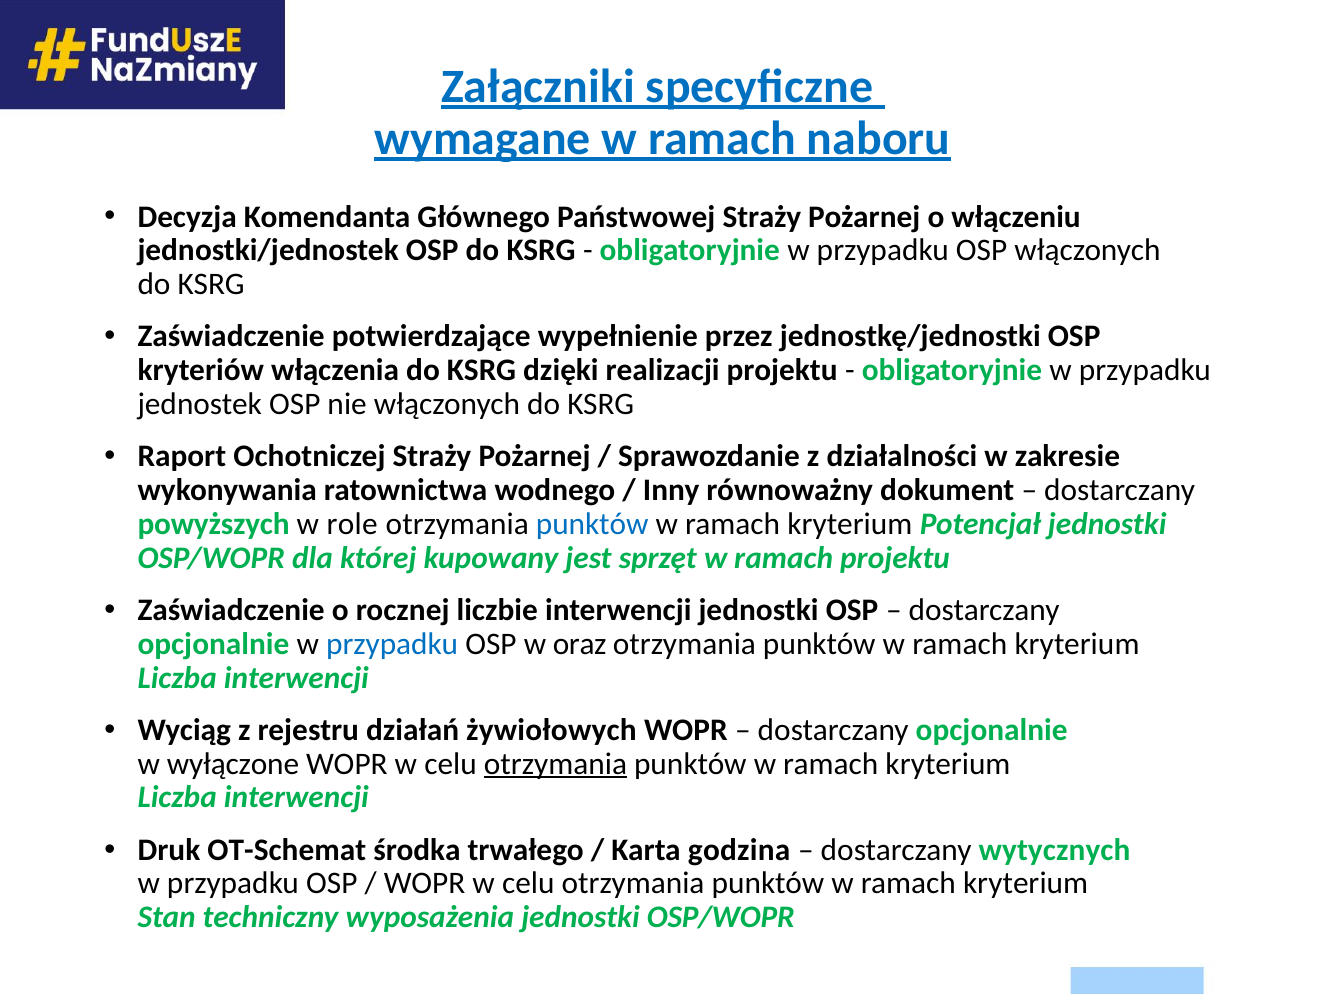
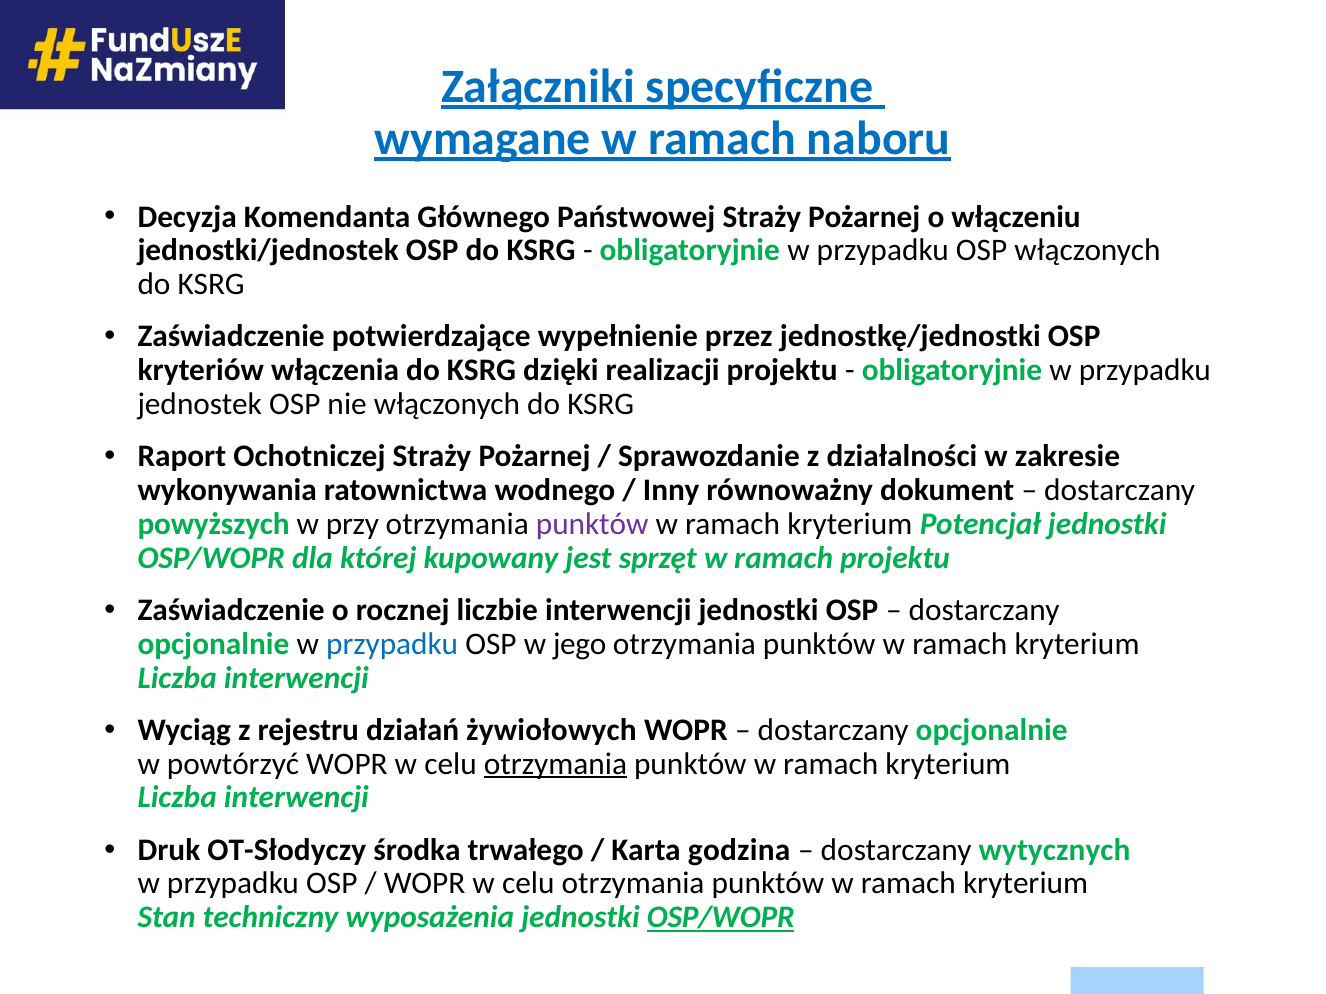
role: role -> przy (352, 524)
punktów colour: blue -> purple (592, 524)
oraz: oraz -> jego (580, 644)
wyłączone: wyłączone -> powtórzyć (233, 764)
OT-Schemat: OT-Schemat -> OT-Słodyczy (287, 850)
OSP/WOPR underline: none -> present (721, 918)
